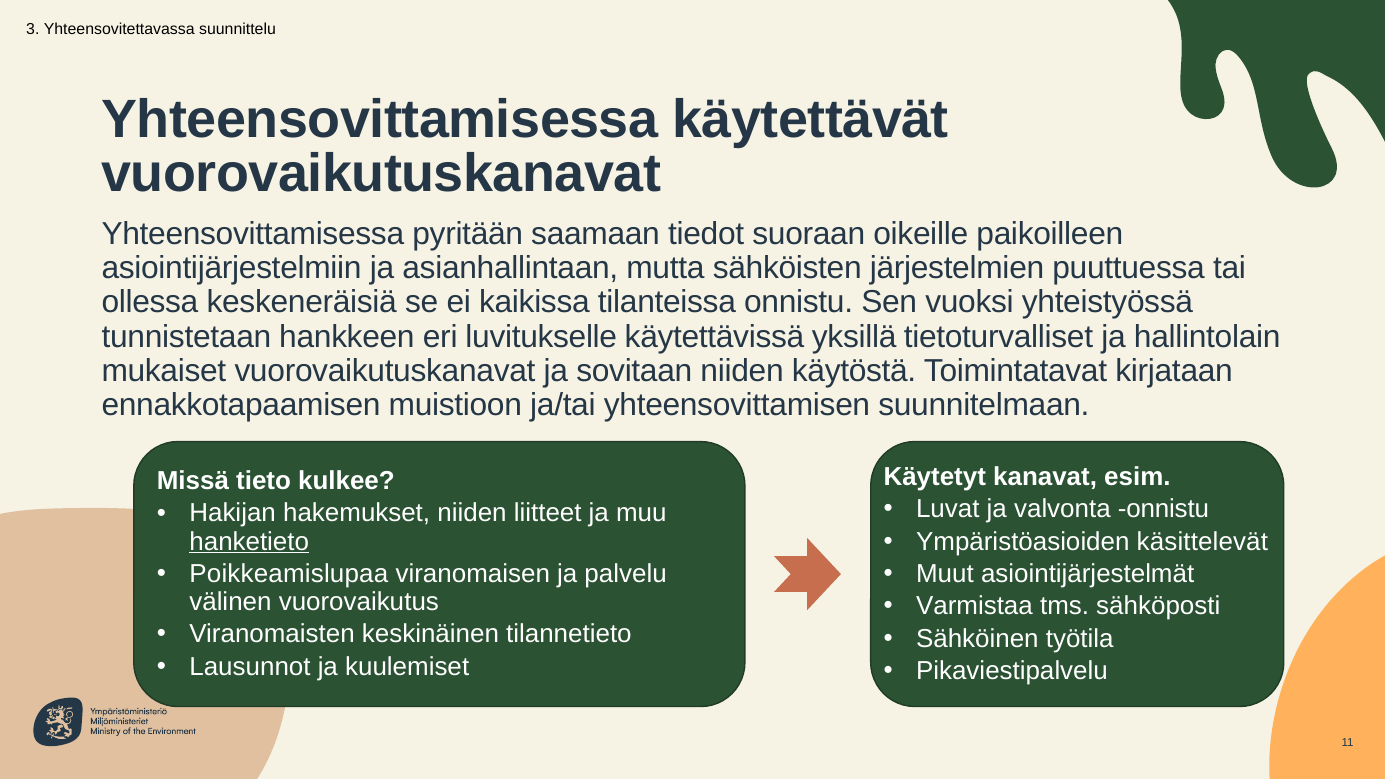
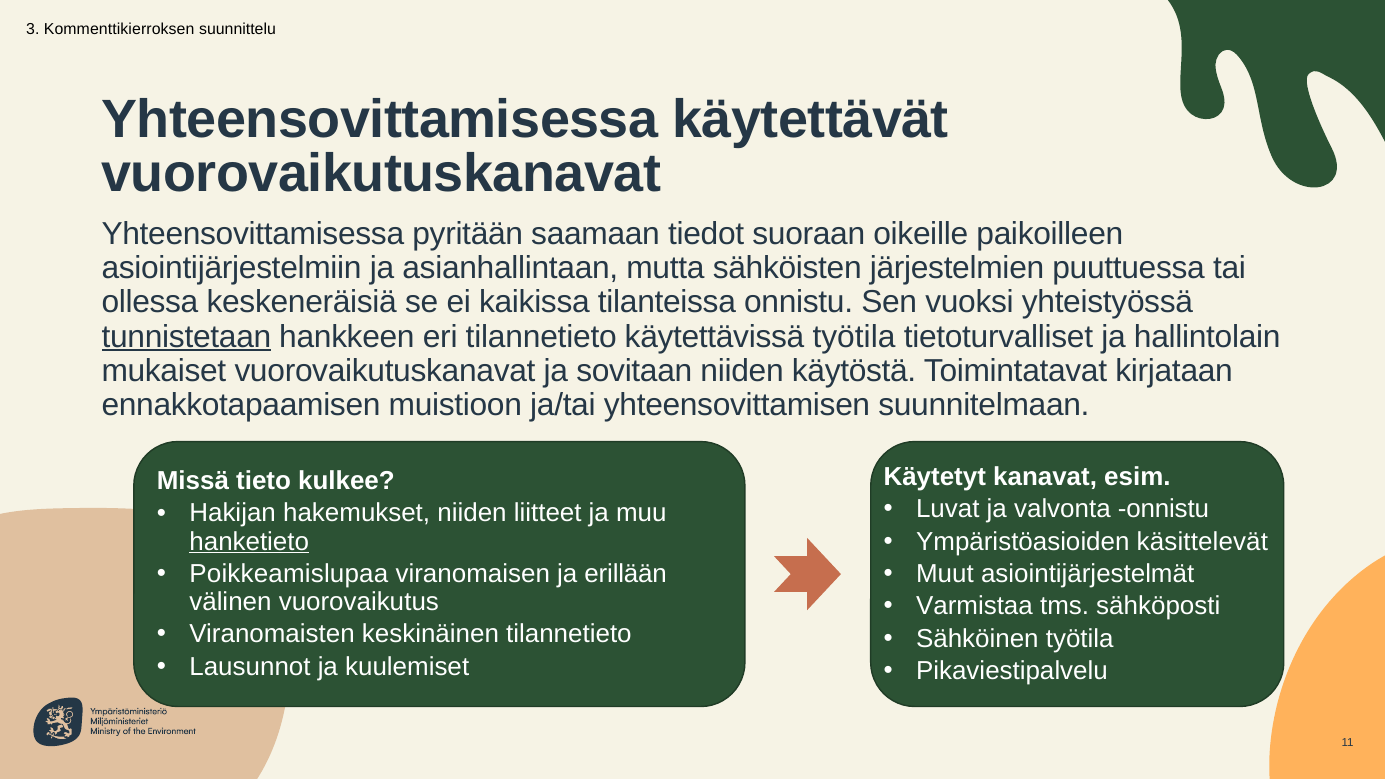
Yhteensovitettavassa: Yhteensovitettavassa -> Kommenttikierroksen (119, 29)
tunnistetaan underline: none -> present (186, 337)
eri luvitukselle: luvitukselle -> tilannetieto (541, 337)
käytettävissä yksillä: yksillä -> työtila (854, 337)
palvelu: palvelu -> erillään (626, 574)
